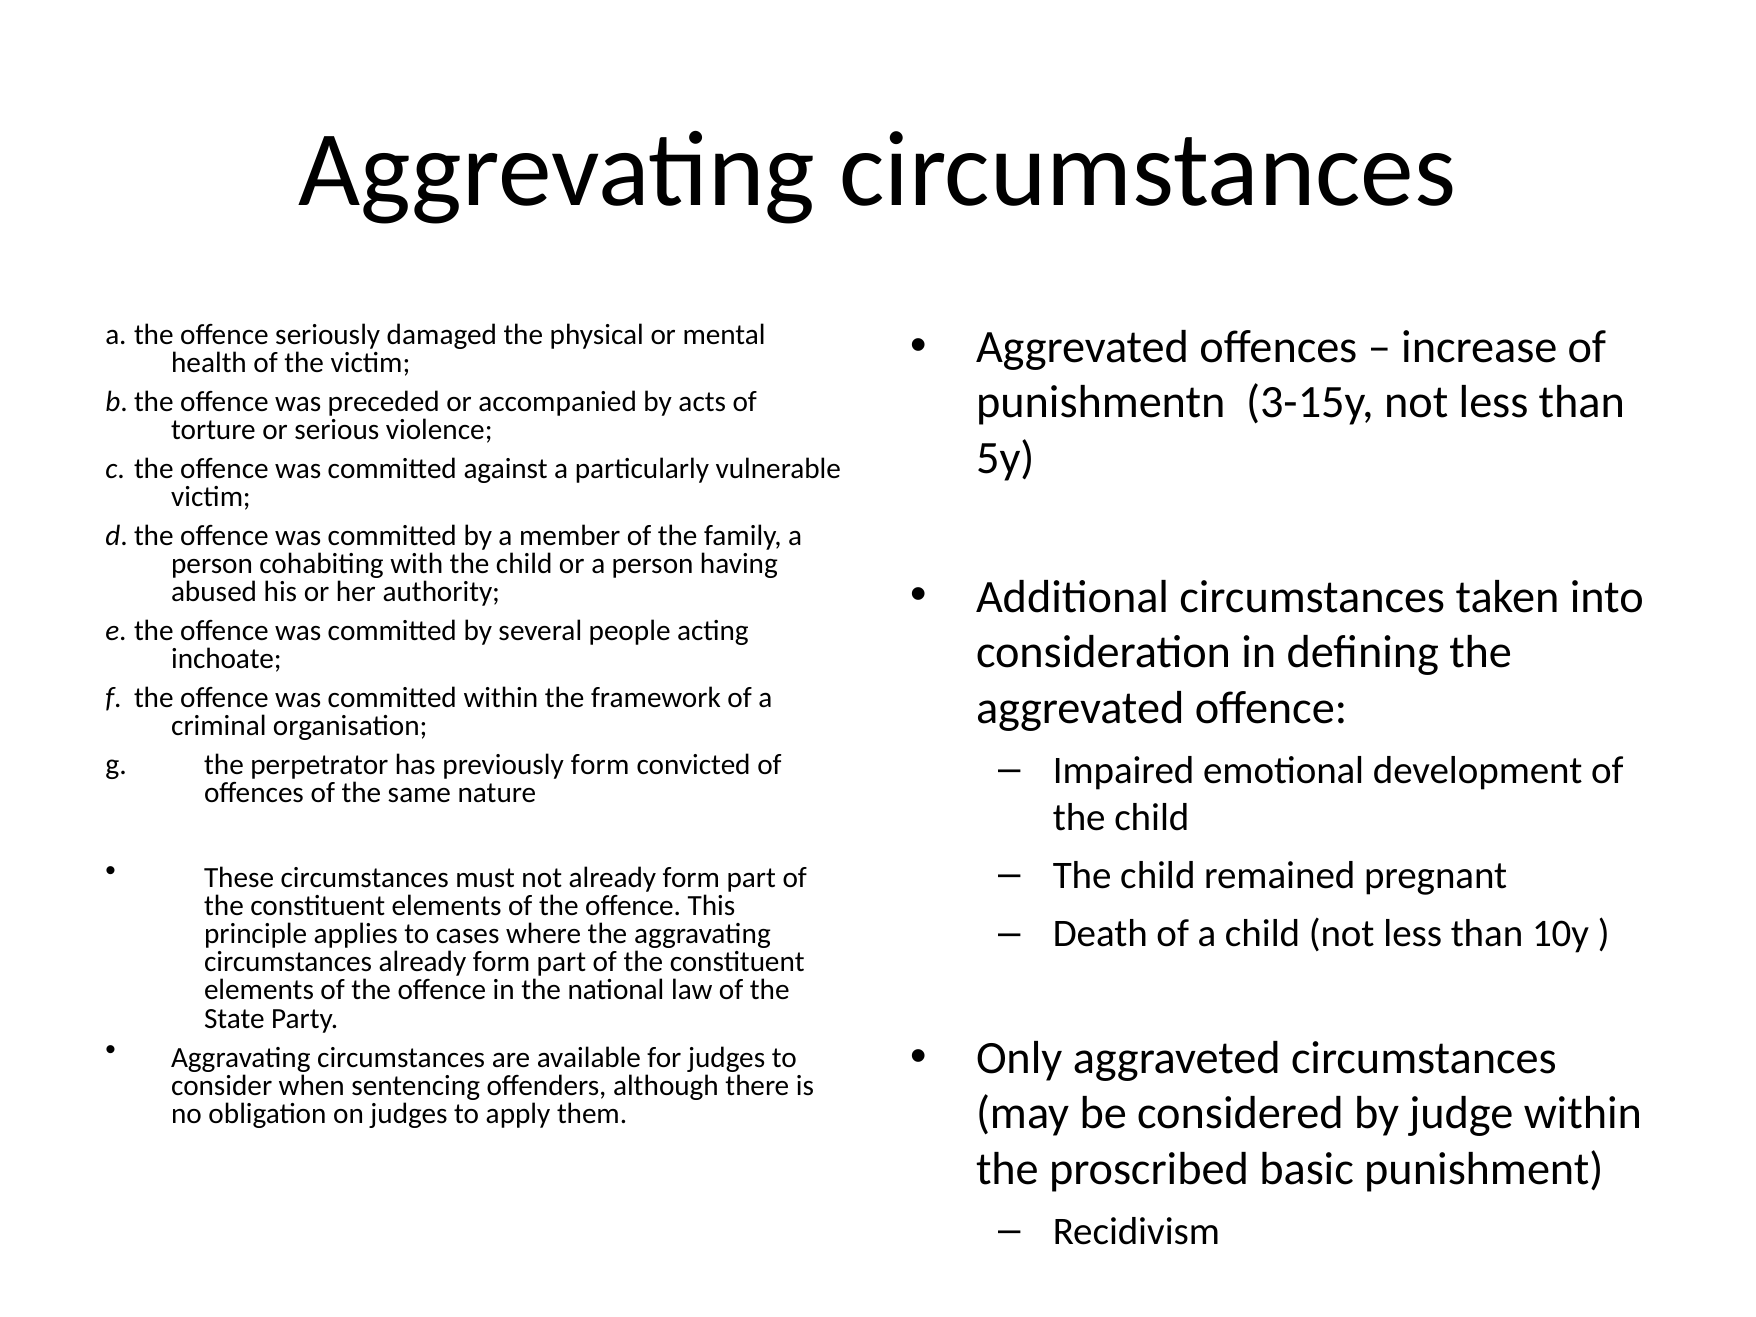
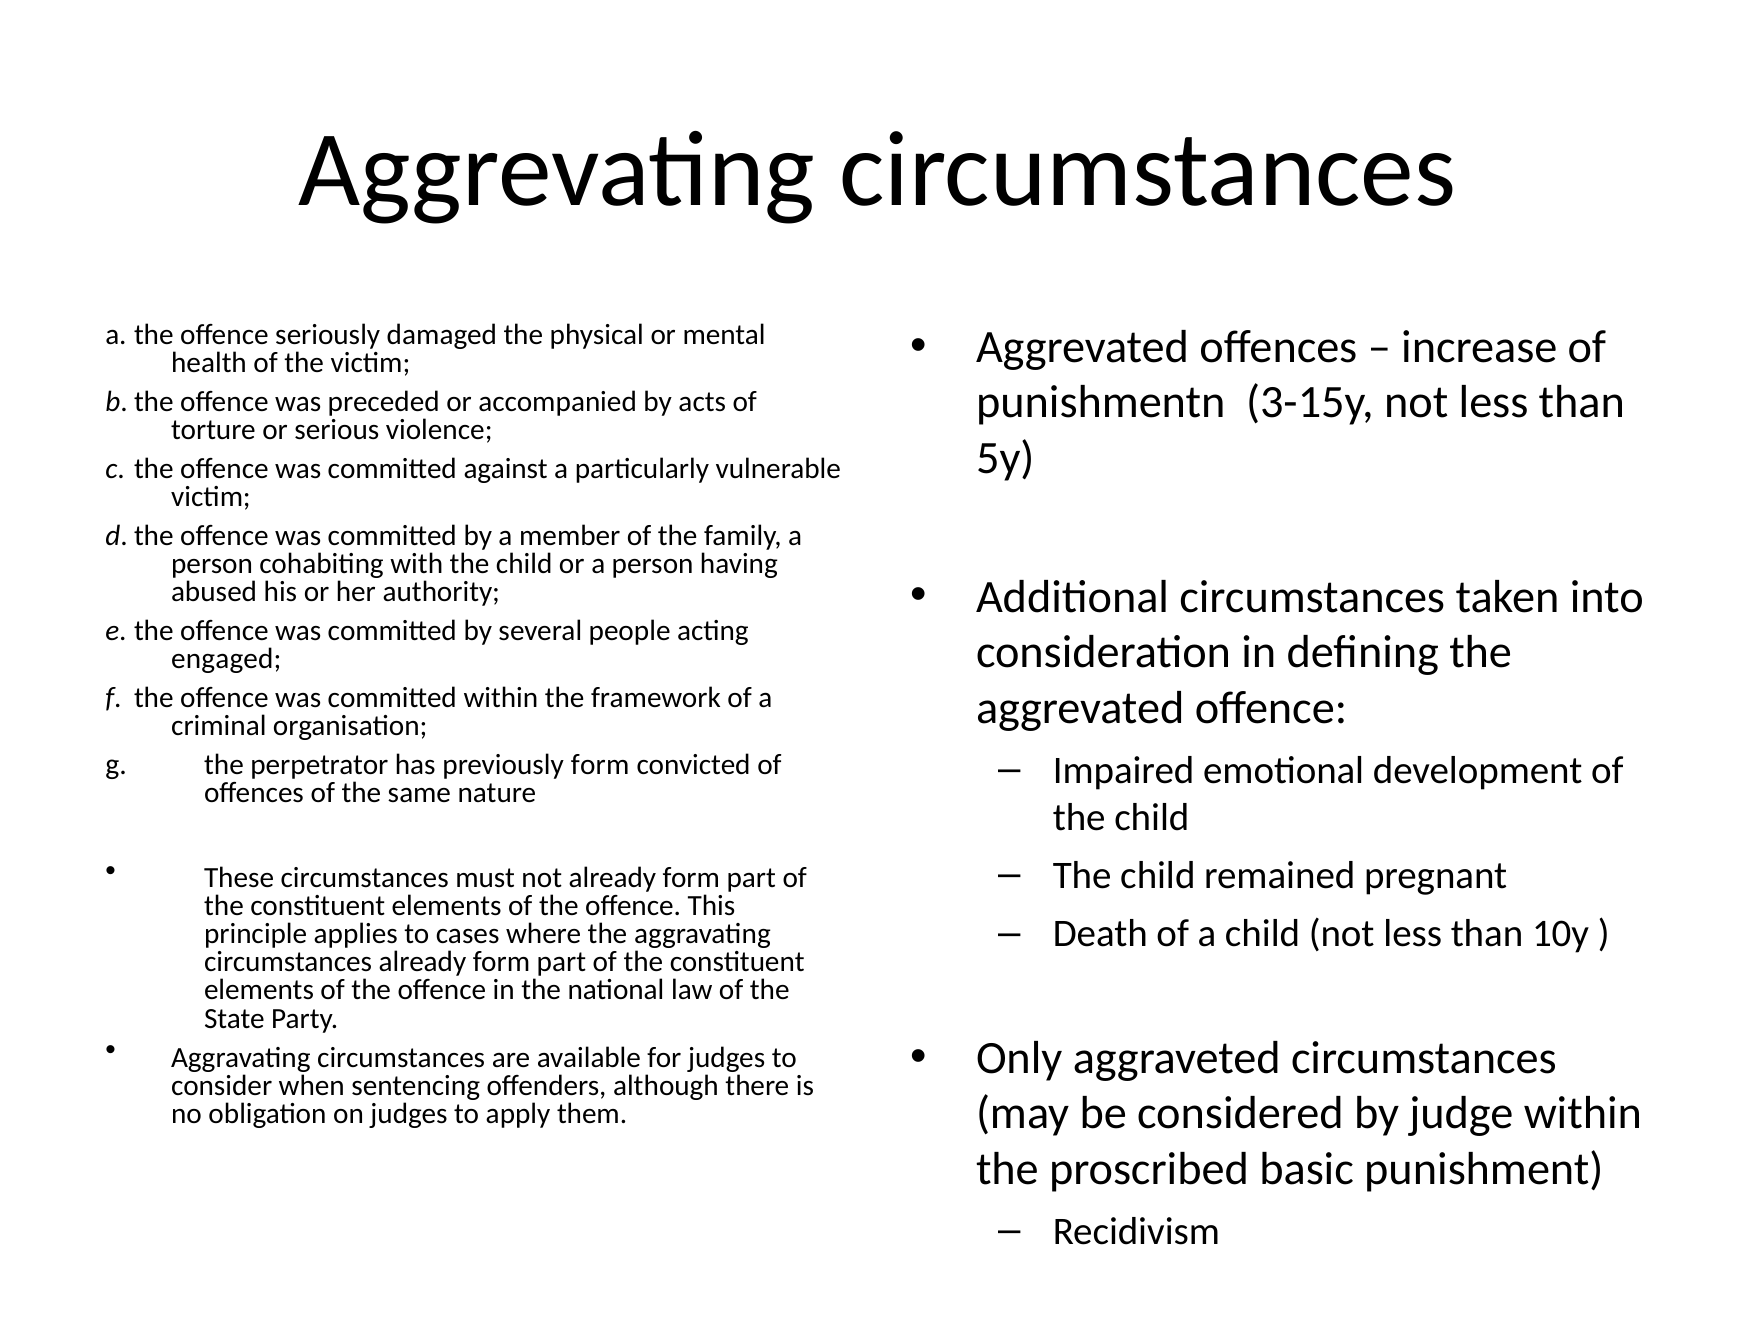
inchoate: inchoate -> engaged (226, 659)
